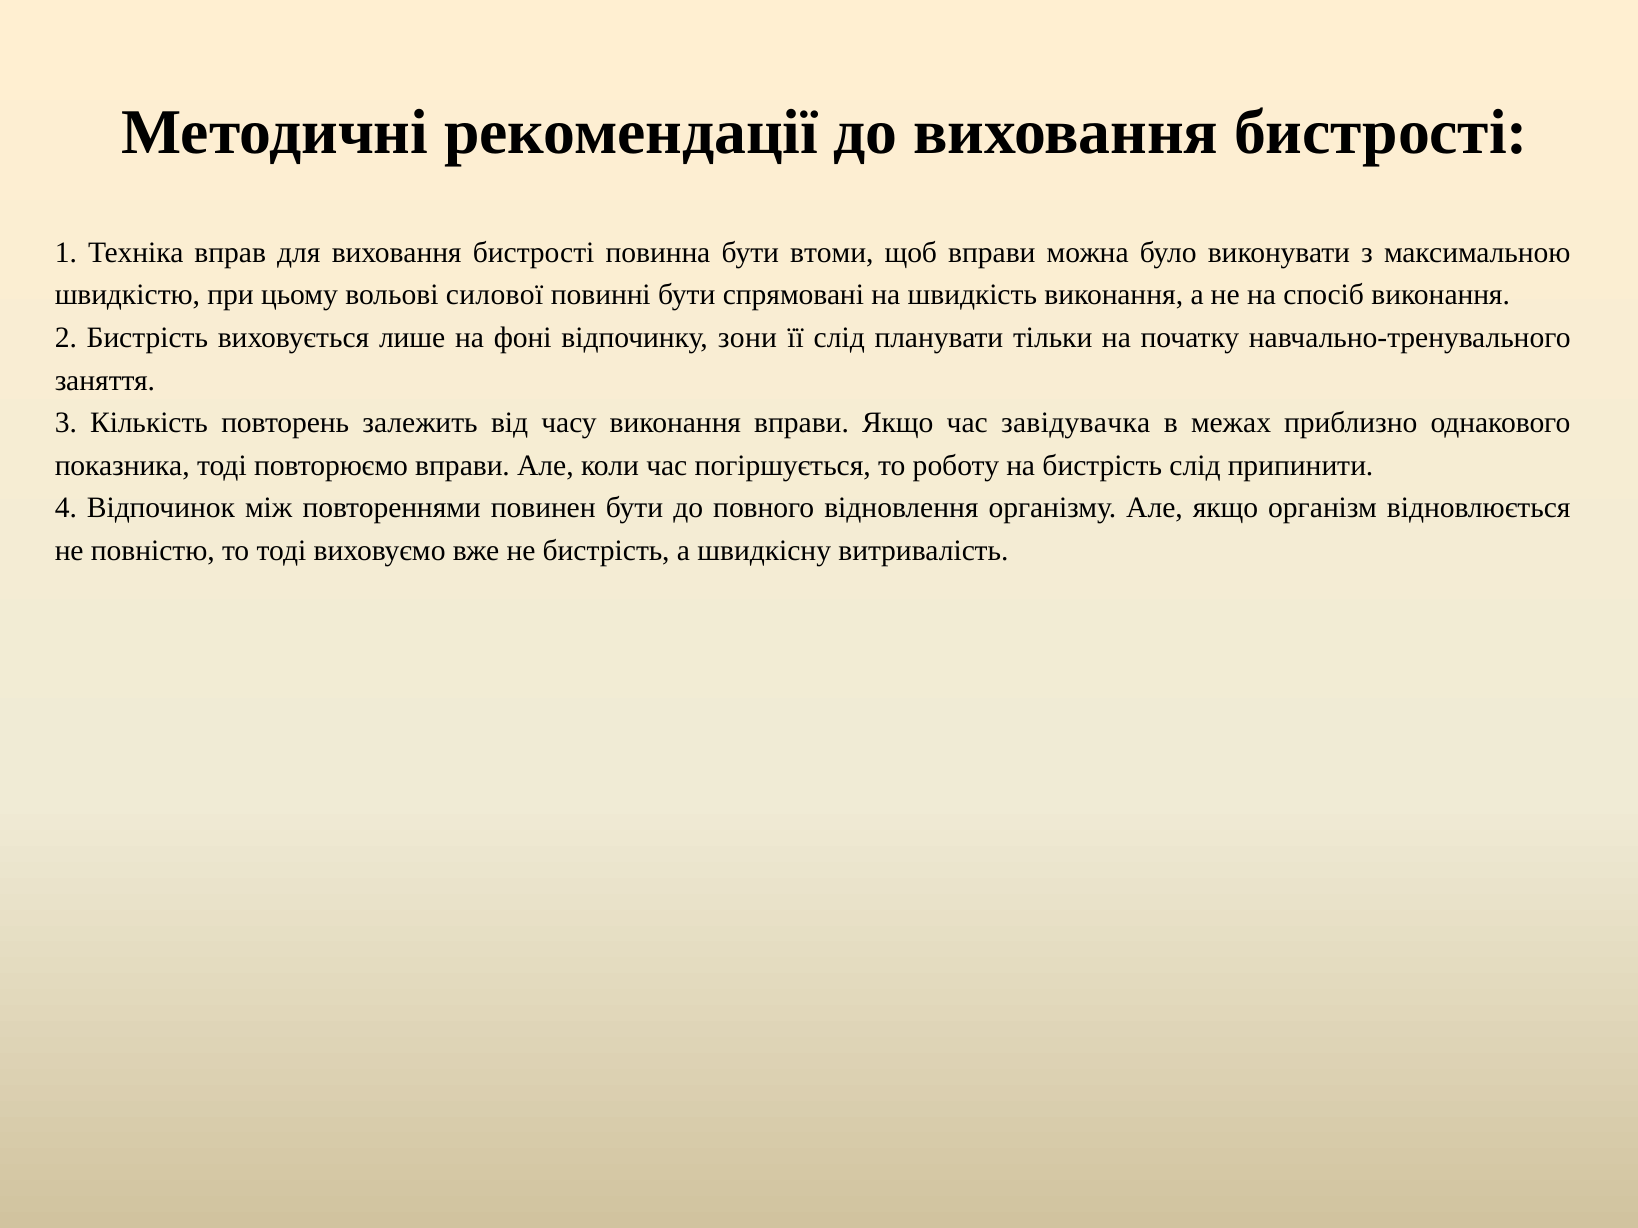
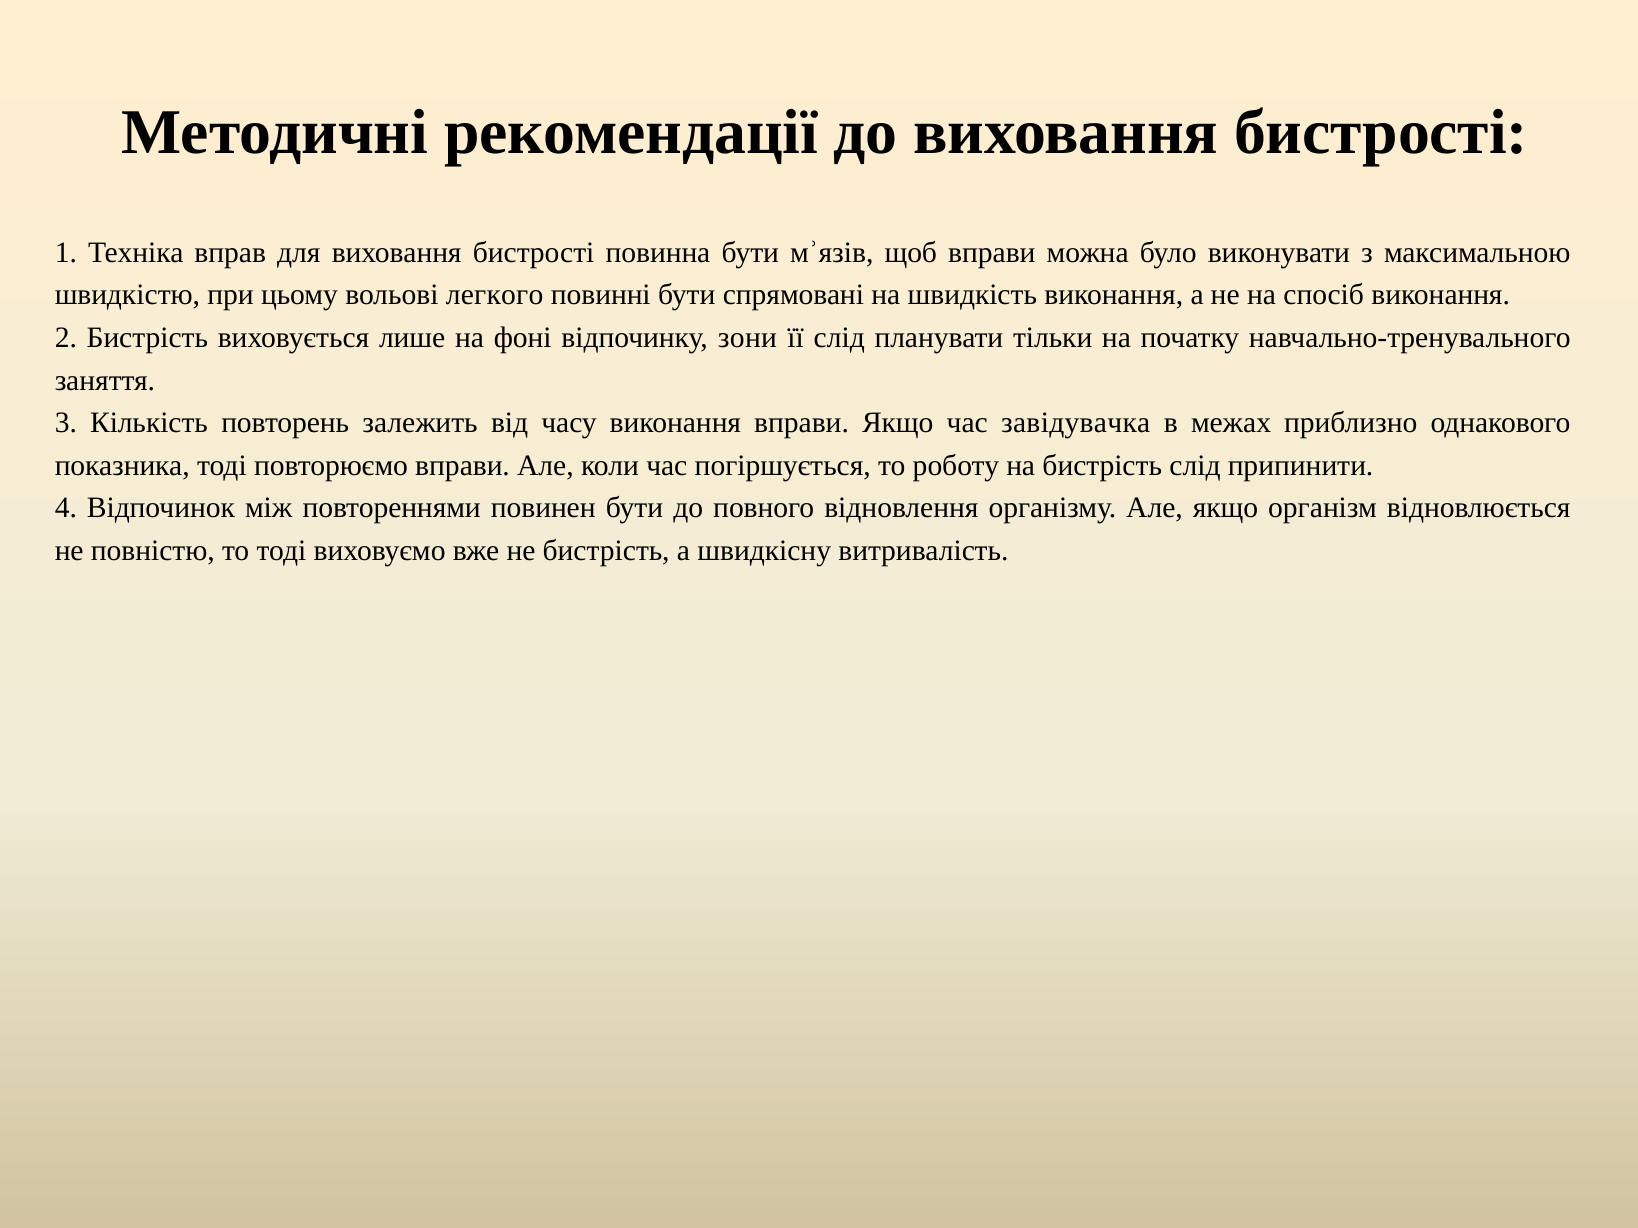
втоми: втоми -> мʾязів (832, 253)
силової: силової -> легкого (495, 295)
